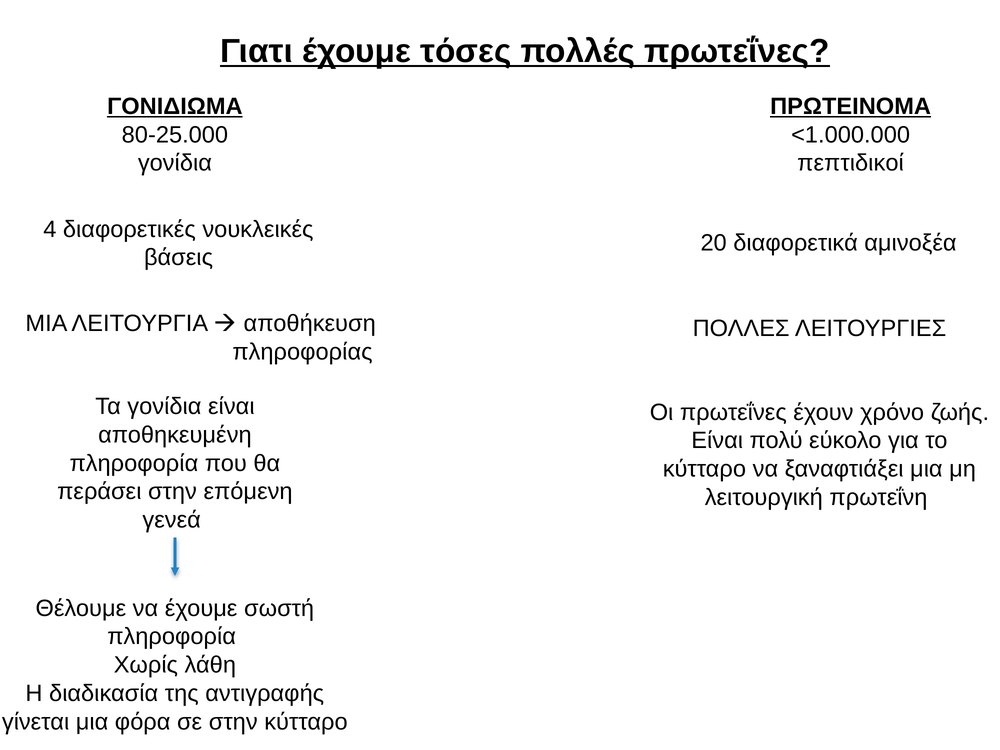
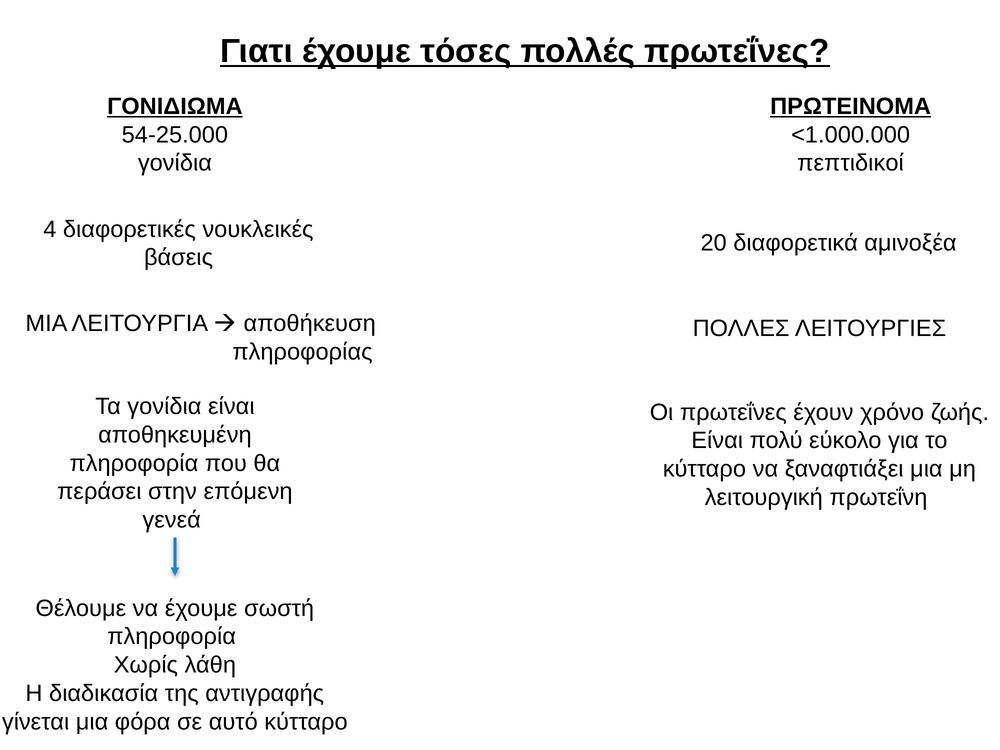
80-25.000: 80-25.000 -> 54-25.000 (175, 135)
σε στην: στην -> αυτό (233, 722)
